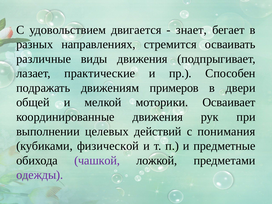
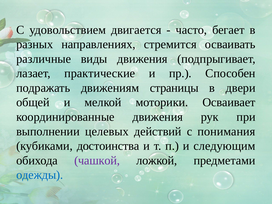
знает: знает -> часто (191, 30)
примеров: примеров -> страницы (174, 88)
физической: физической -> достоинства (108, 146)
предметные: предметные -> следующим (224, 146)
одежды colour: purple -> blue (40, 175)
